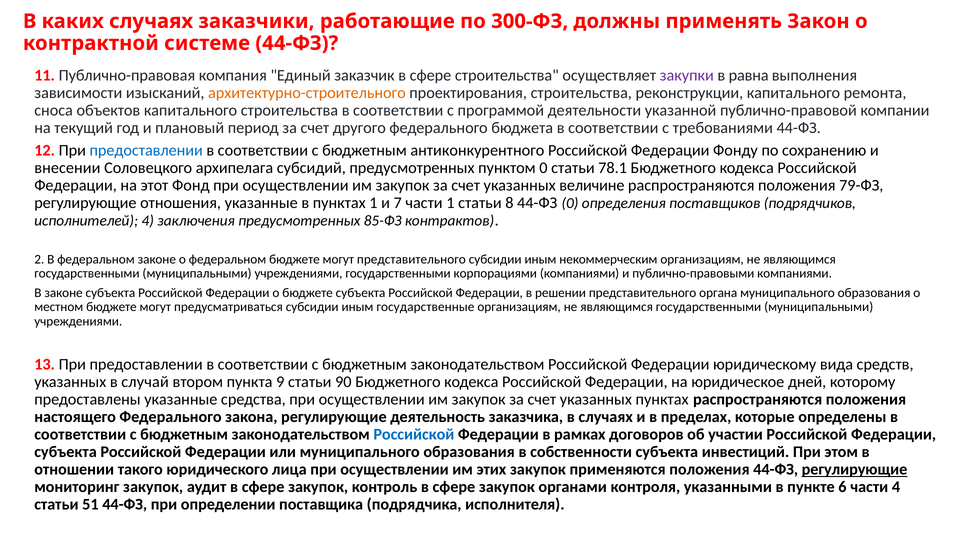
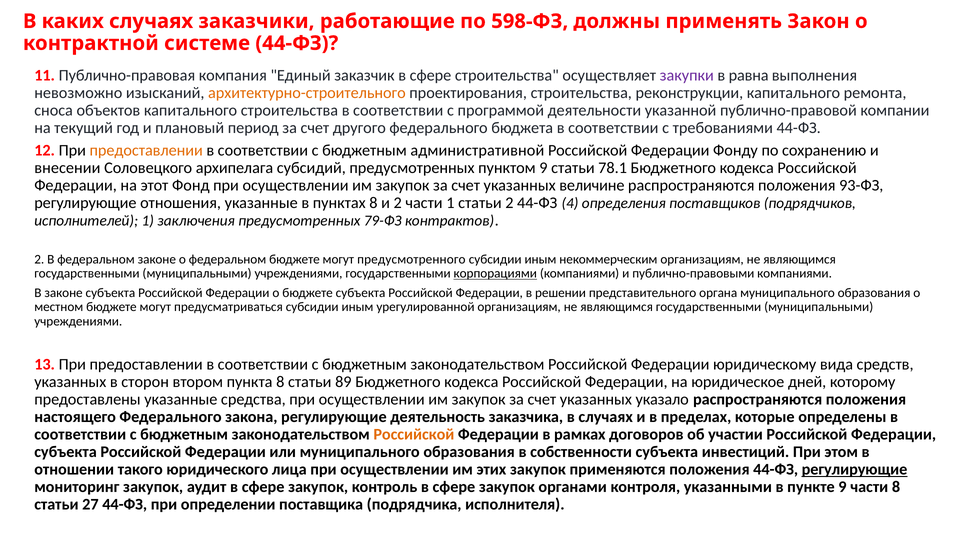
300-ФЗ: 300-ФЗ -> 598-ФЗ (530, 21)
зависимости: зависимости -> невозможно (78, 93)
предоставлении colour: blue -> orange (146, 150)
антиконкурентного: антиконкурентного -> административной (477, 150)
пунктом 0: 0 -> 9 (543, 168)
79-ФЗ: 79-ФЗ -> 93-ФЗ (861, 185)
пунктах 1: 1 -> 8 (373, 203)
и 7: 7 -> 2 (398, 203)
статьи 8: 8 -> 2 (509, 203)
44-ФЗ 0: 0 -> 4 (570, 203)
исполнителей 4: 4 -> 1 (148, 221)
85-ФЗ: 85-ФЗ -> 79-ФЗ (383, 221)
могут представительного: представительного -> предусмотренного (411, 260)
корпорациями underline: none -> present (495, 274)
государственные: государственные -> урегулированной (425, 307)
случай: случай -> сторон (145, 382)
пункта 9: 9 -> 8 (280, 382)
90: 90 -> 89 (343, 382)
указанных пунктах: пунктах -> указало (662, 400)
Российской colour: blue -> orange (414, 435)
пункте 6: 6 -> 9 (842, 487)
части 4: 4 -> 8 (896, 487)
51: 51 -> 27 (90, 505)
